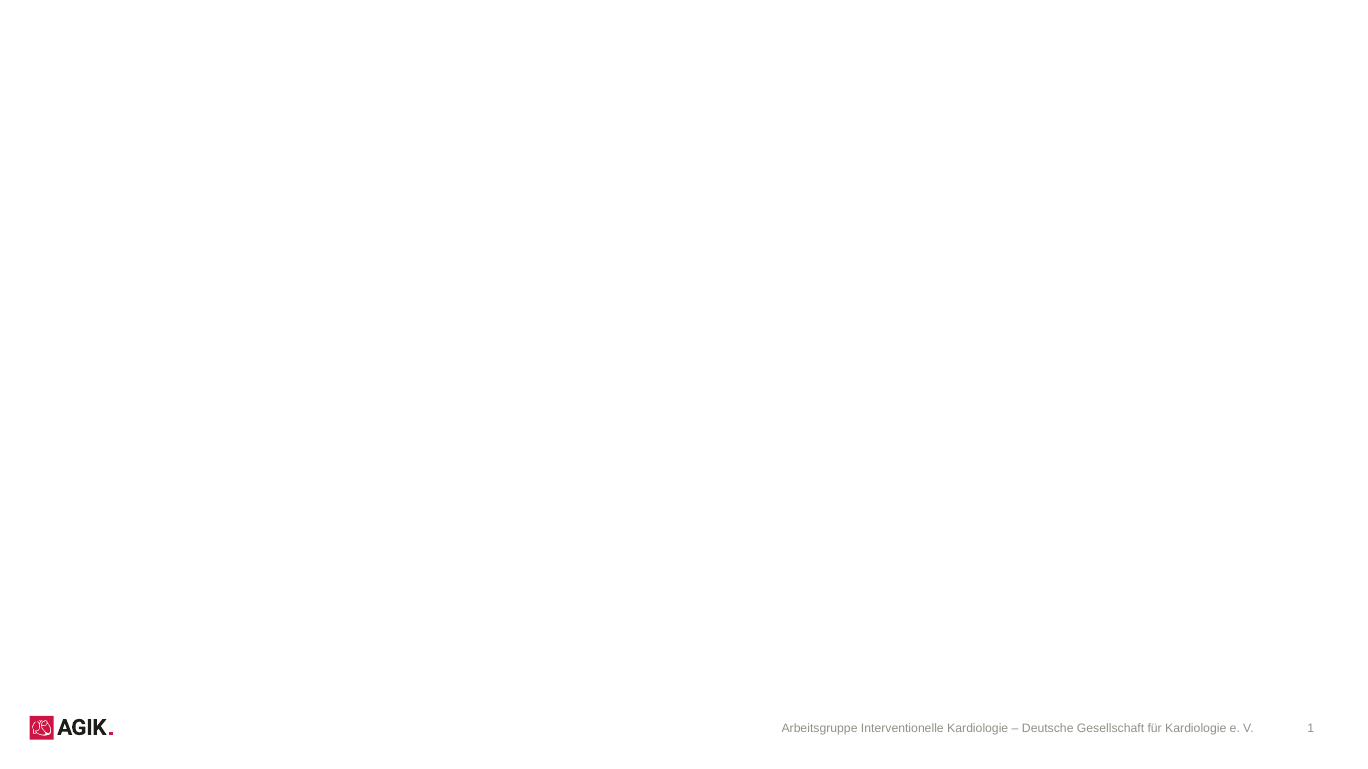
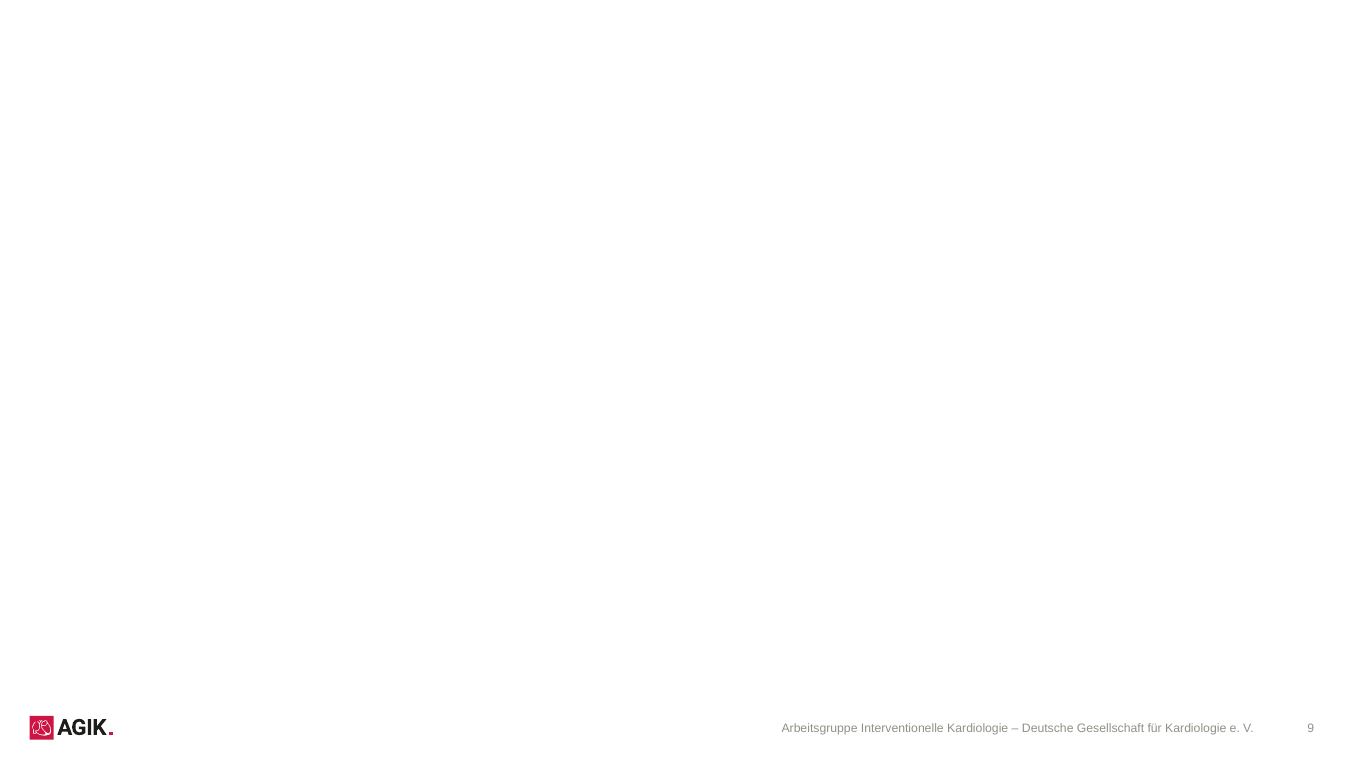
1: 1 -> 9 (1311, 729)
